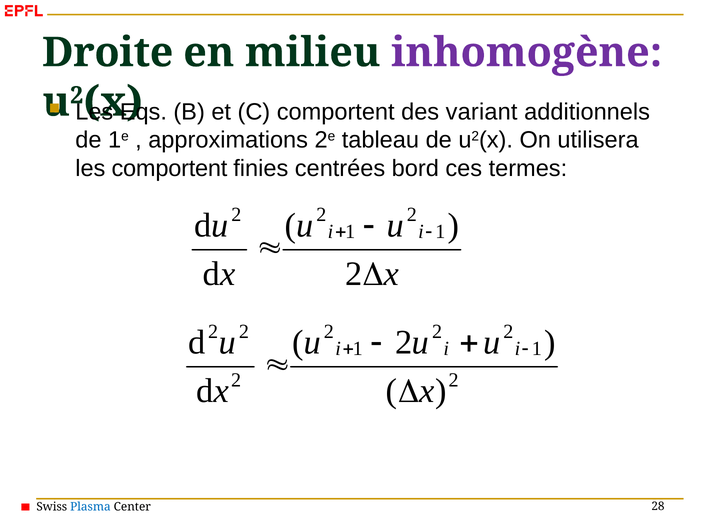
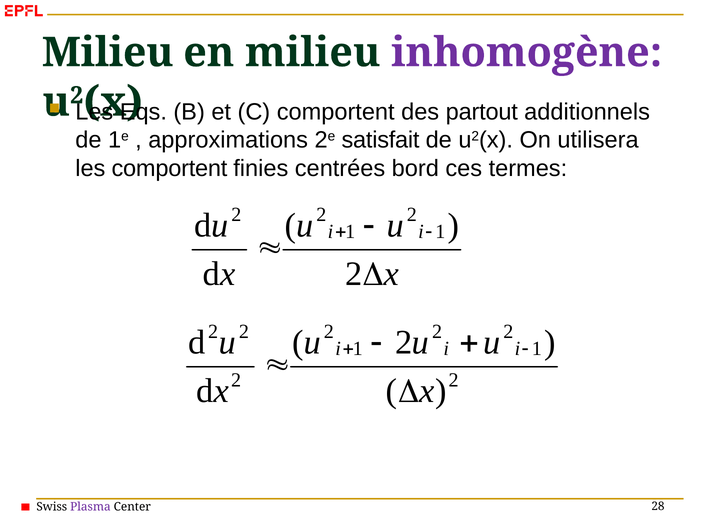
Droite: Droite -> Milieu (108, 53)
variant: variant -> partout (482, 112)
tableau: tableau -> satisfait (381, 140)
Plasma colour: blue -> purple (90, 507)
